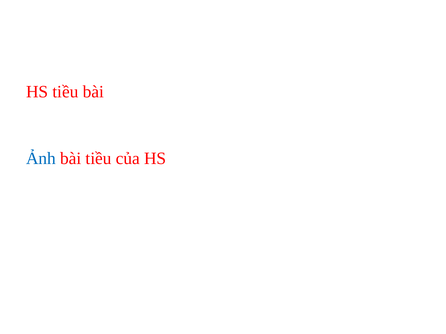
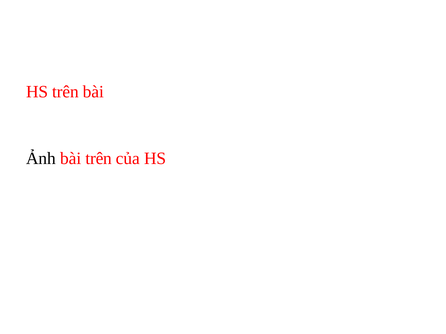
HS tiều: tiều -> trên (66, 92)
Ảnh colour: blue -> black (41, 159)
bài tiều: tiều -> trên (99, 159)
